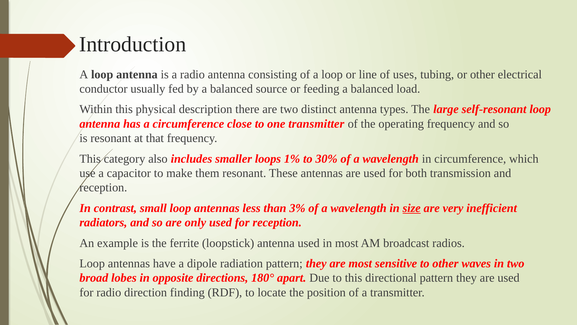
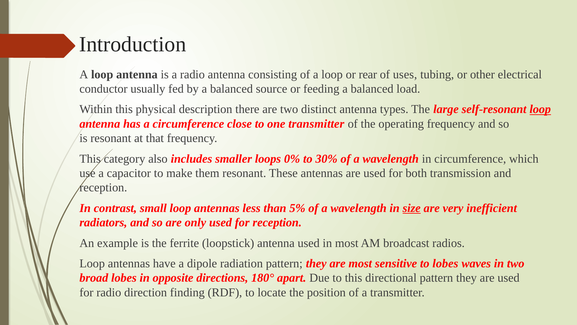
line: line -> rear (368, 74)
loop underline: none -> present (540, 109)
1%: 1% -> 0% (292, 159)
3%: 3% -> 5% (297, 208)
to other: other -> lobes (445, 263)
